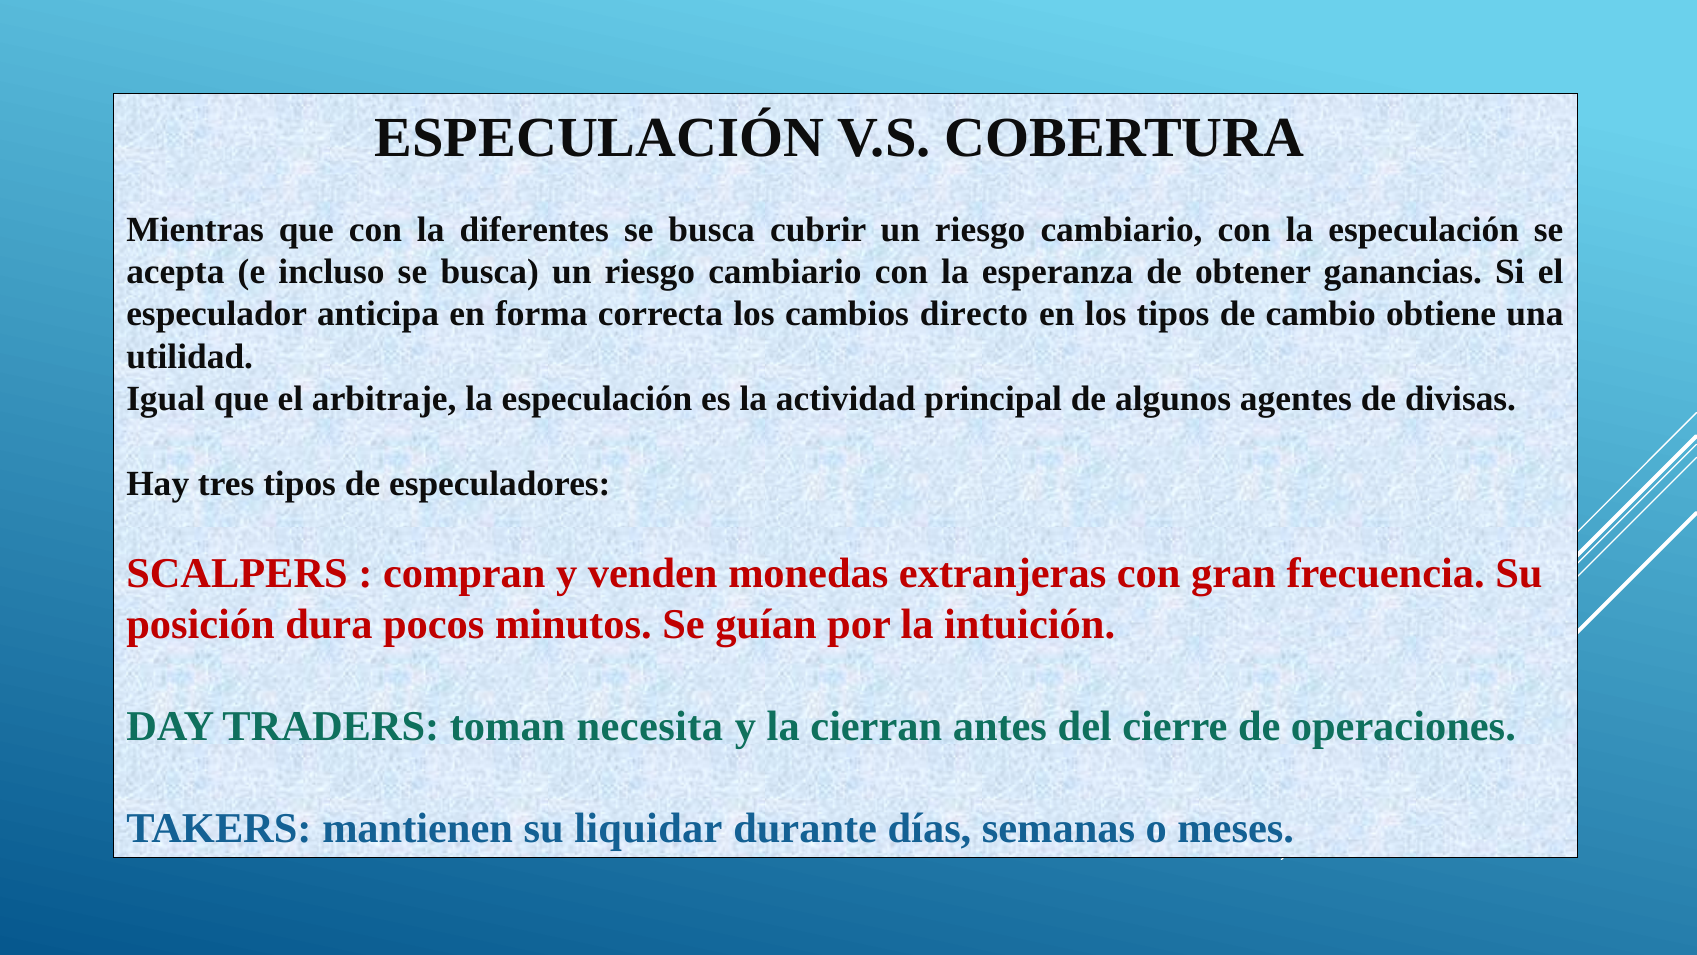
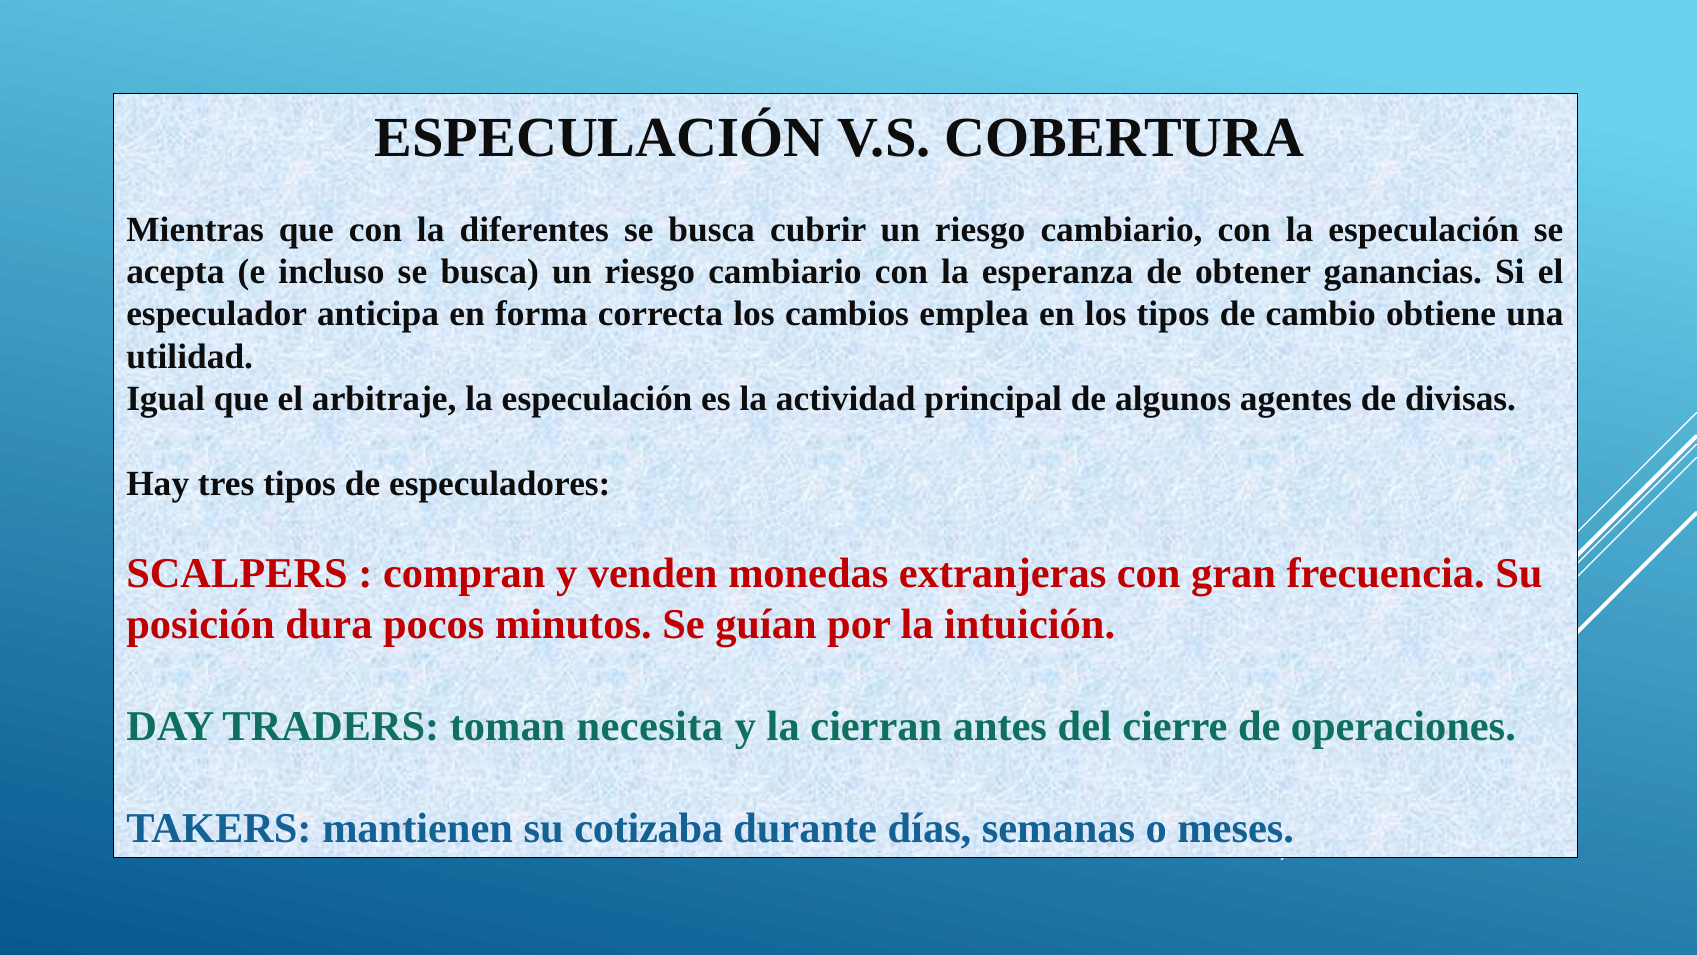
directo: directo -> emplea (974, 314)
liquidar: liquidar -> cotizaba (649, 828)
